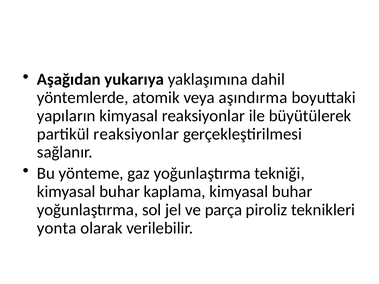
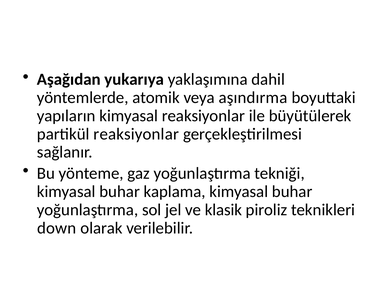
parça: parça -> klasik (223, 210)
yonta: yonta -> down (57, 228)
